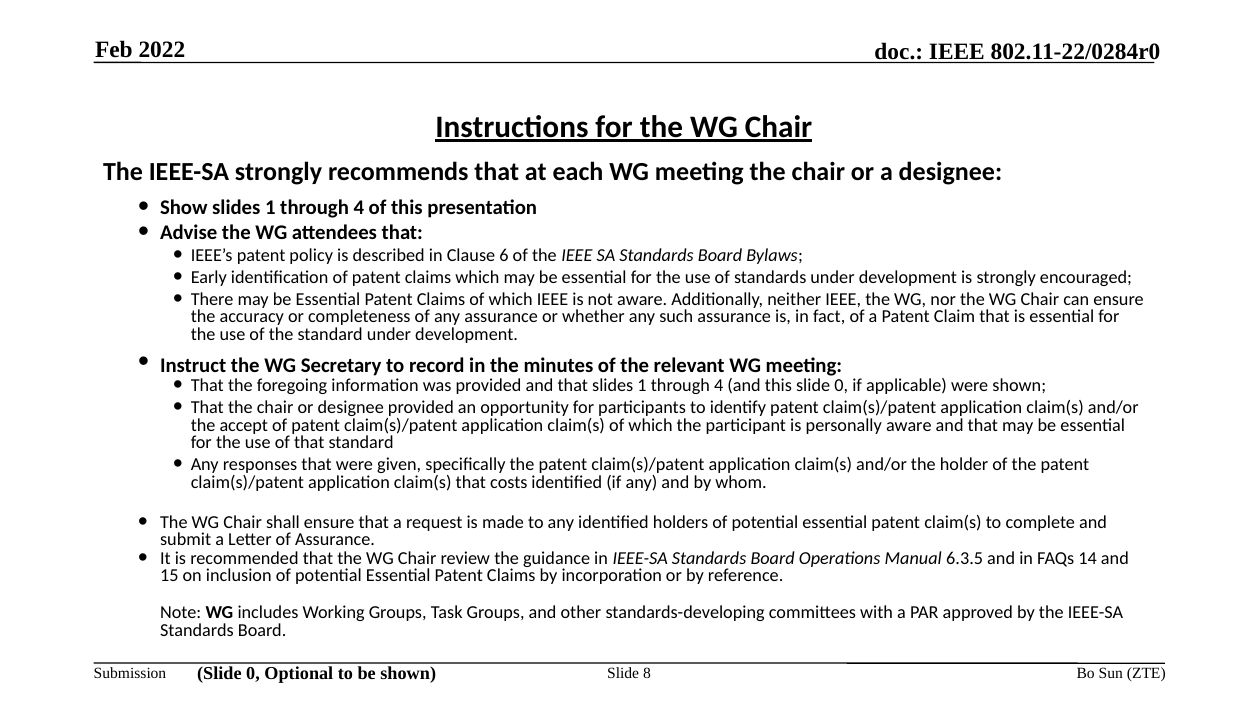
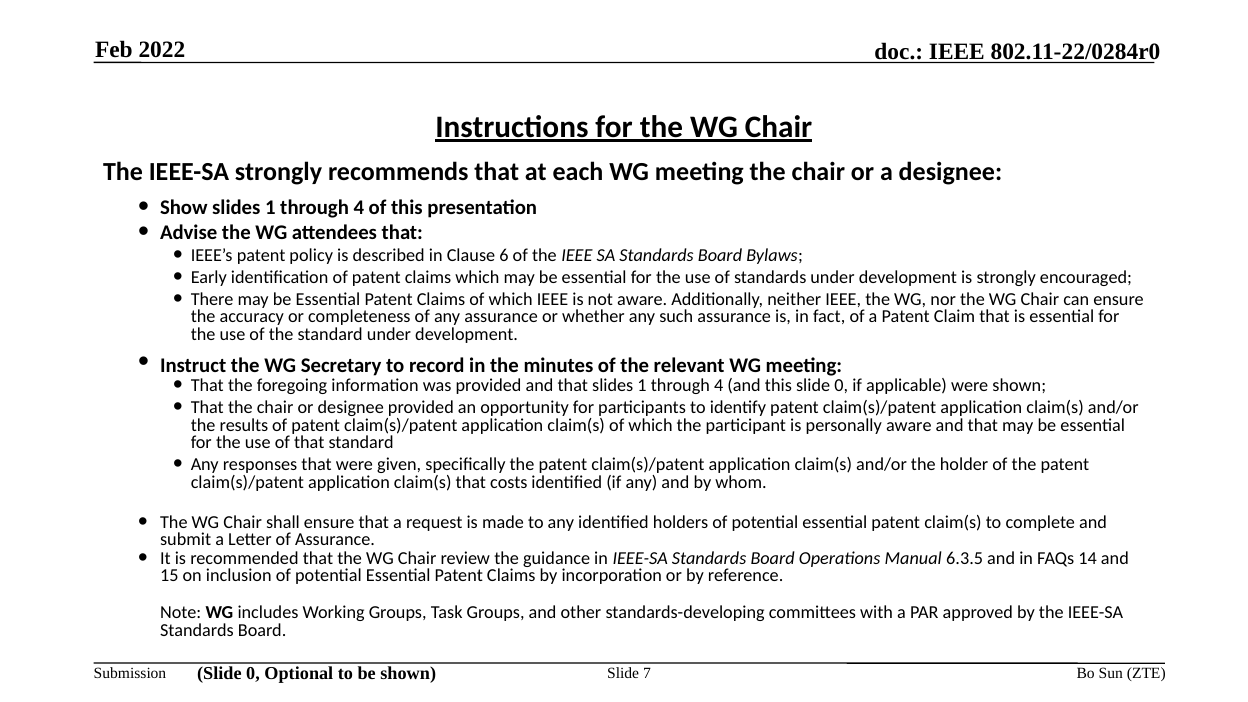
accept: accept -> results (244, 425)
8: 8 -> 7 (647, 673)
